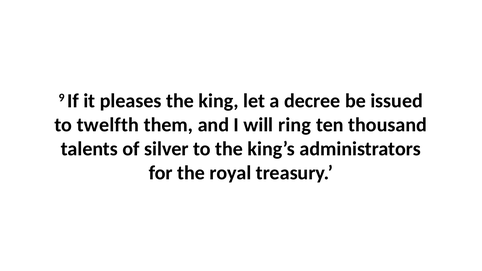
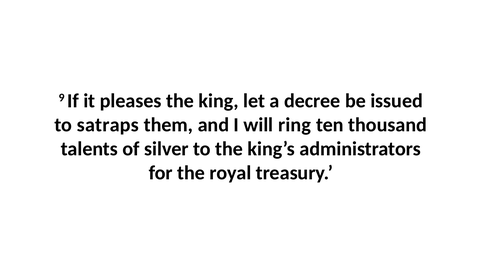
twelfth: twelfth -> satraps (108, 125)
